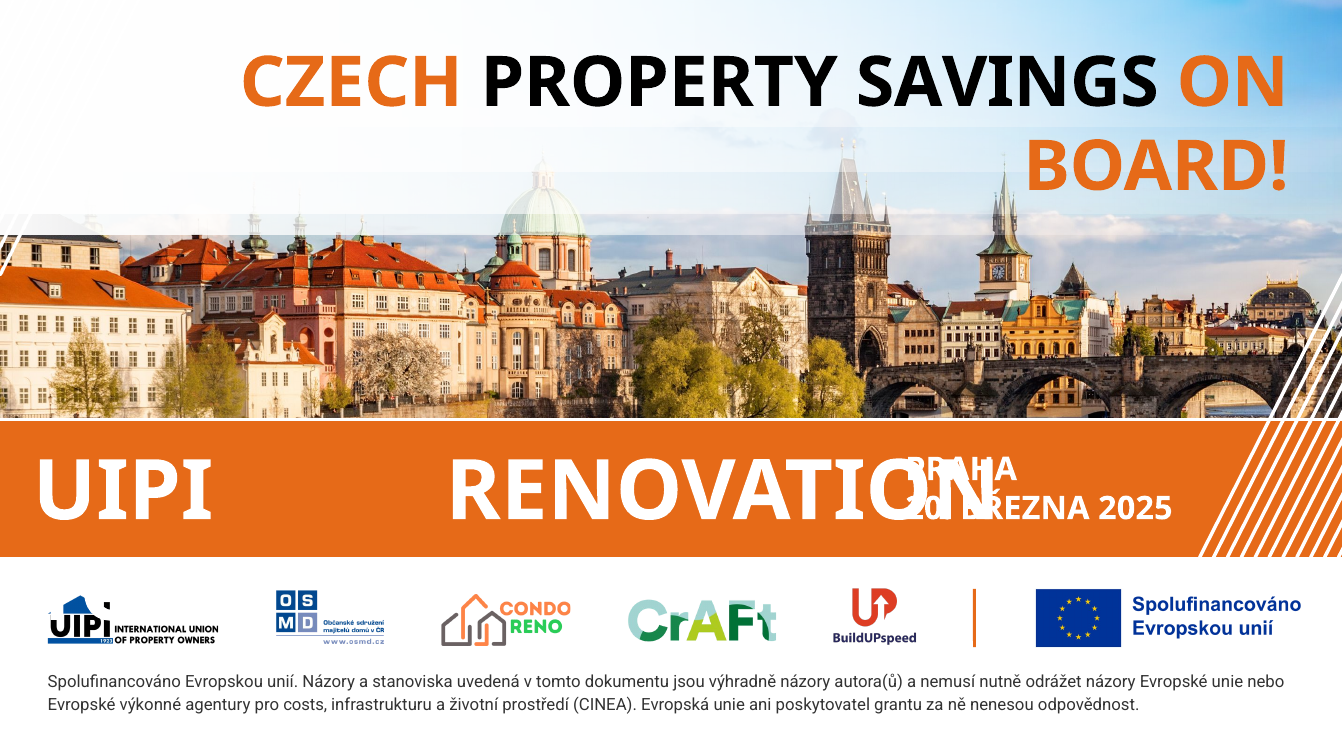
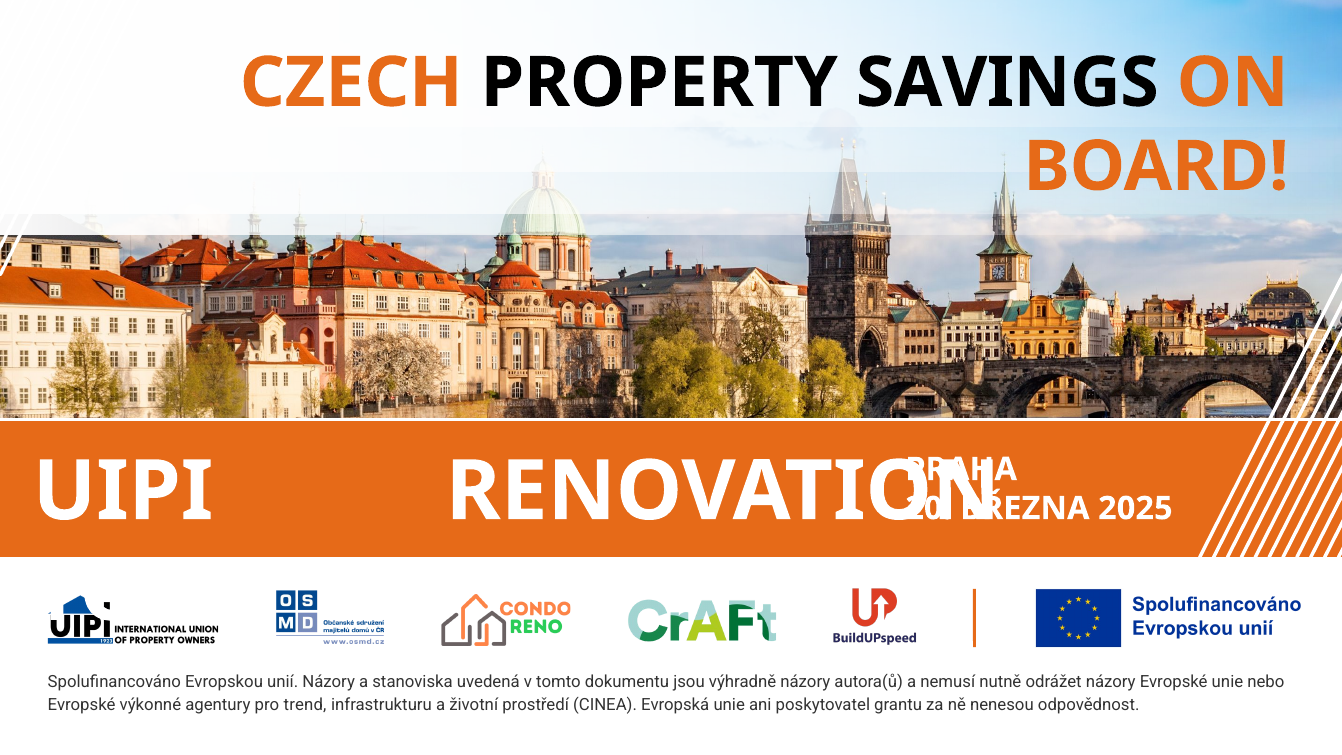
costs: costs -> trend (305, 705)
